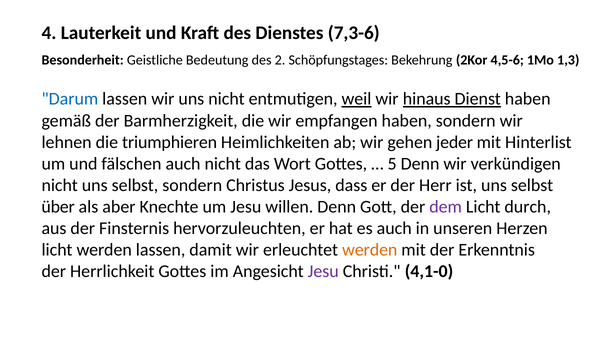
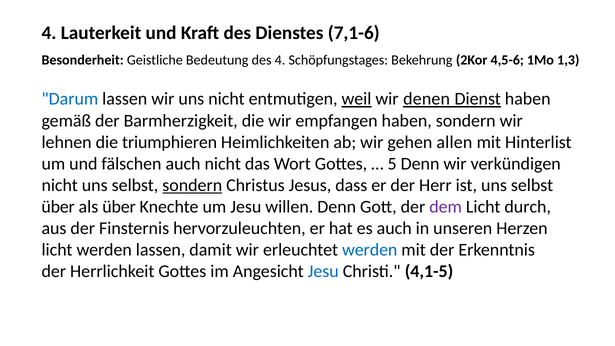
7,3-6: 7,3-6 -> 7,1-6 (354, 33)
des 2: 2 -> 4 (280, 60)
hinaus: hinaus -> denen (427, 99)
jeder: jeder -> allen (454, 142)
sondern underline: none -> present (192, 185)
als aber: aber -> über (119, 207)
werden colour: orange -> blue (370, 250)
Jesu colour: purple -> blue (323, 271)
4,1-0: 4,1-0 -> 4,1-5 (429, 271)
